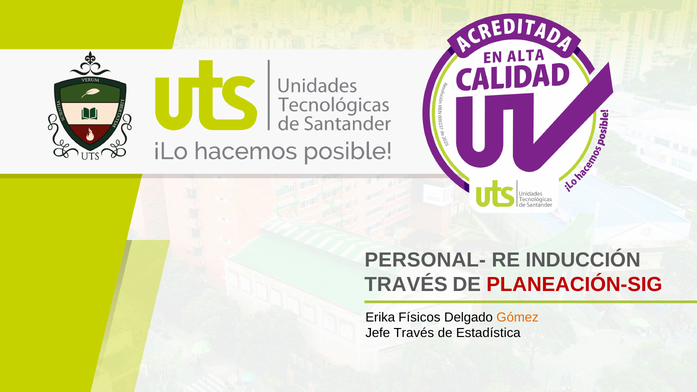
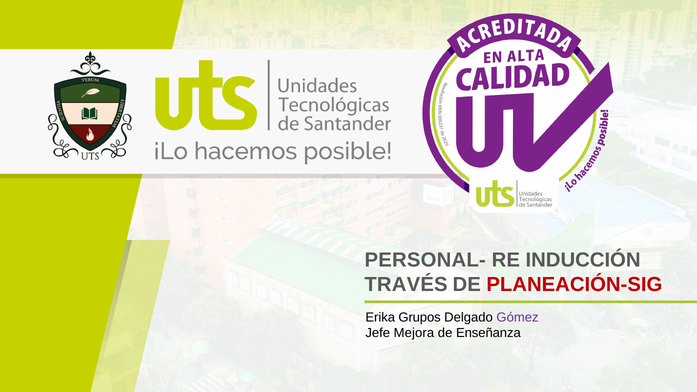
Físicos: Físicos -> Grupos (420, 317)
Gómez colour: orange -> purple (518, 317)
Jefe Través: Través -> Mejora (414, 333)
Estadística: Estadística -> Enseñanza (488, 333)
